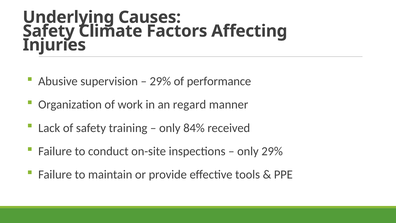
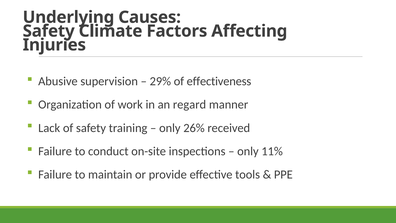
performance: performance -> effectiveness (219, 81)
84%: 84% -> 26% (194, 128)
only 29%: 29% -> 11% (272, 151)
